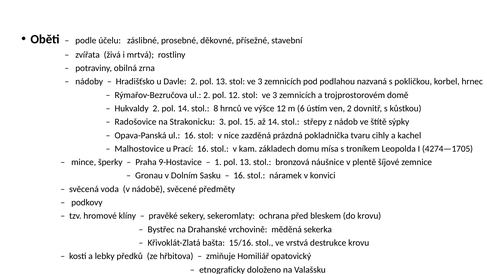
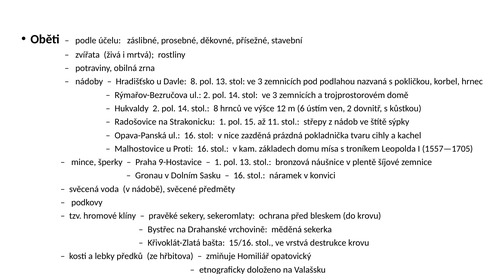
Davle 2: 2 -> 8 (194, 82)
ul 2 pol 12: 12 -> 14 (234, 95)
Strakonicku 3: 3 -> 1 (223, 122)
až 14: 14 -> 11 (274, 122)
Prací: Prací -> Proti (183, 149)
4274—1705: 4274—1705 -> 1557—1705 (448, 149)
